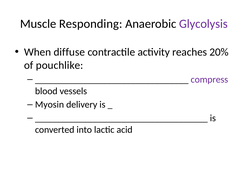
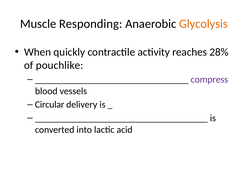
Glycolysis colour: purple -> orange (203, 24)
diffuse: diffuse -> quickly (69, 52)
20%: 20% -> 28% (219, 52)
Myosin: Myosin -> Circular (50, 105)
